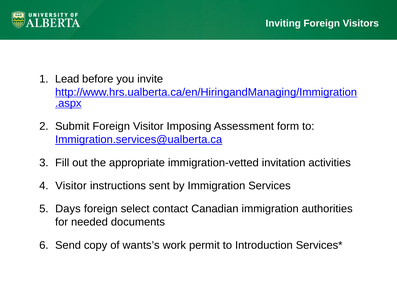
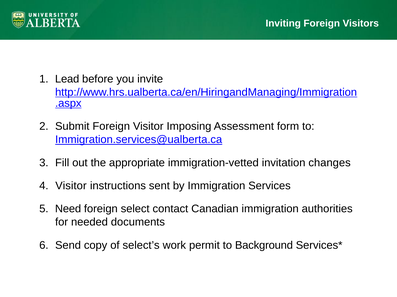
activities: activities -> changes (330, 163)
Days: Days -> Need (68, 209)
wants’s: wants’s -> select’s (141, 246)
Introduction: Introduction -> Background (264, 246)
